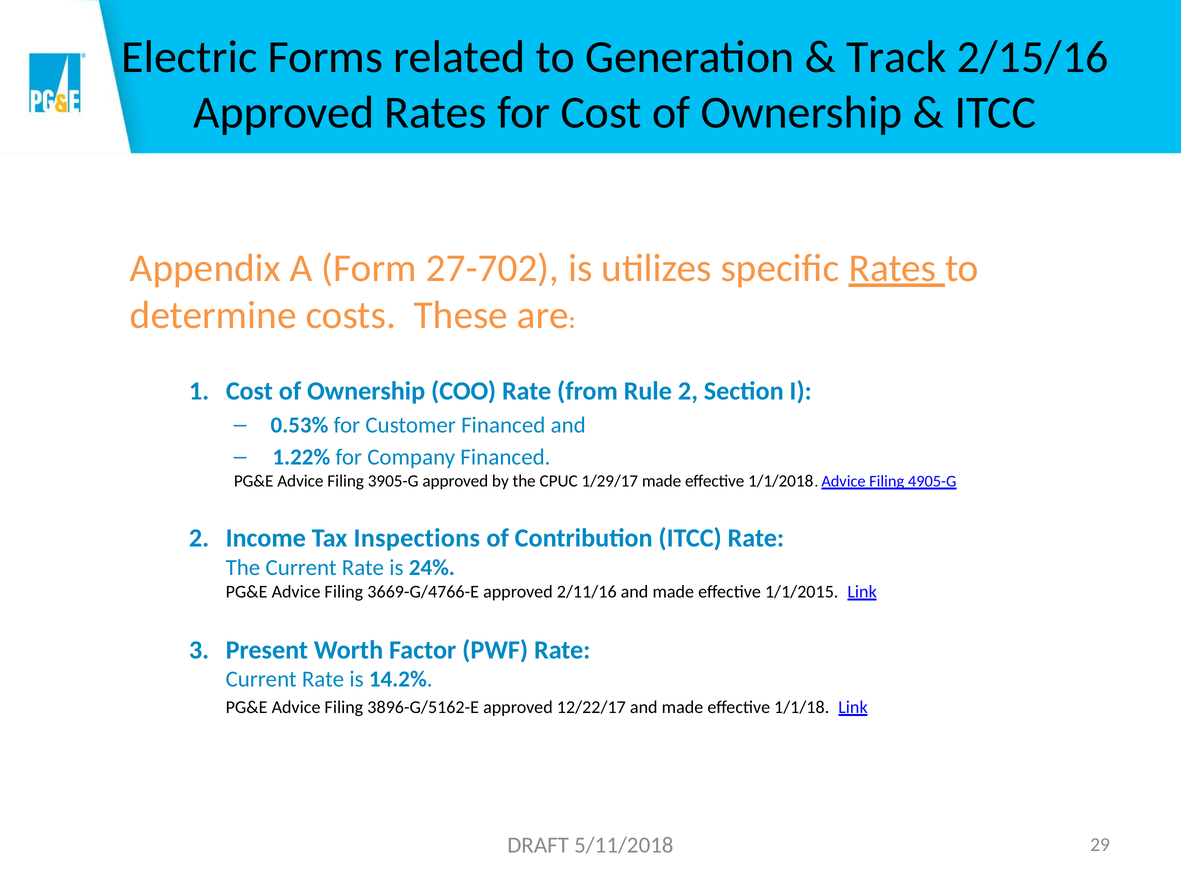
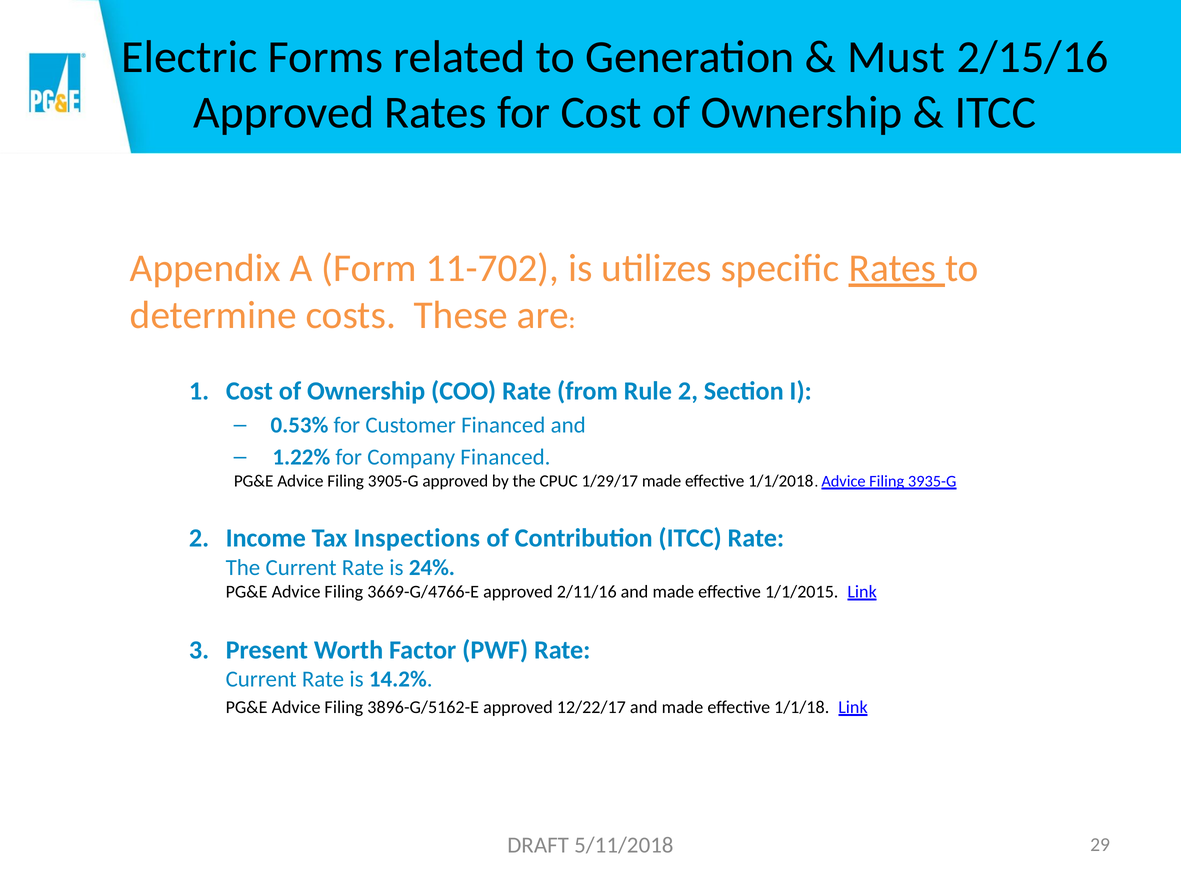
Track: Track -> Must (896, 57)
27-702: 27-702 -> 11-702 (492, 268)
4905-G: 4905-G -> 3935-G (932, 482)
